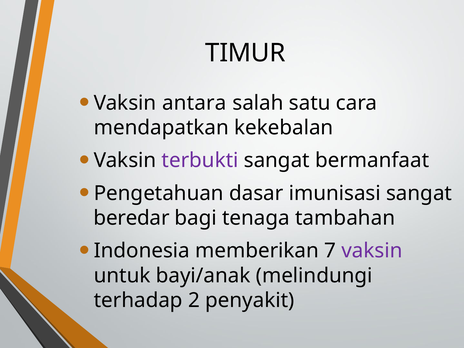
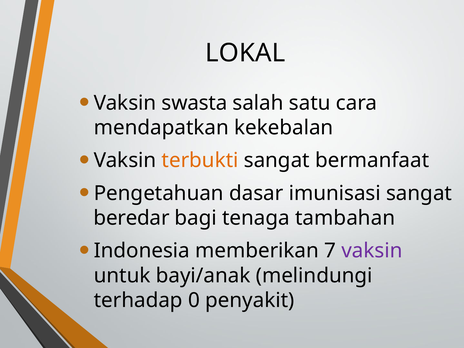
TIMUR: TIMUR -> LOKAL (245, 53)
antara: antara -> swasta (194, 103)
terbukti colour: purple -> orange (200, 161)
2: 2 -> 0 (194, 300)
